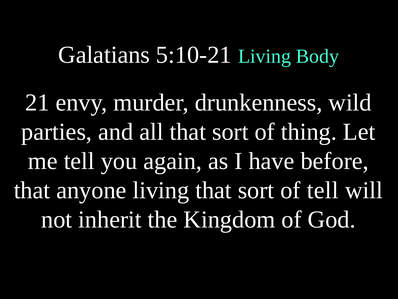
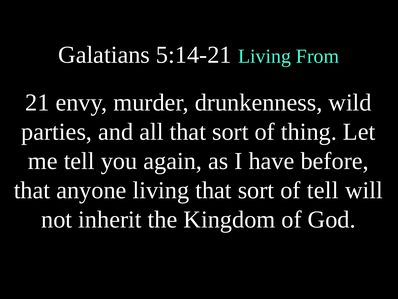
5:10-21: 5:10-21 -> 5:14-21 (194, 55)
Body: Body -> From (318, 56)
